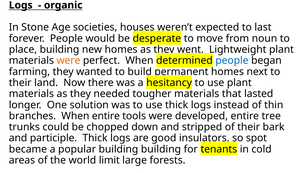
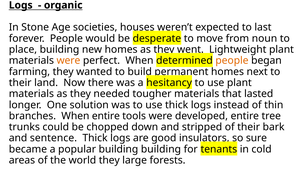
people colour: blue -> orange (232, 61)
participle: participle -> sentence (53, 138)
spot: spot -> sure (256, 138)
world limit: limit -> they (109, 161)
